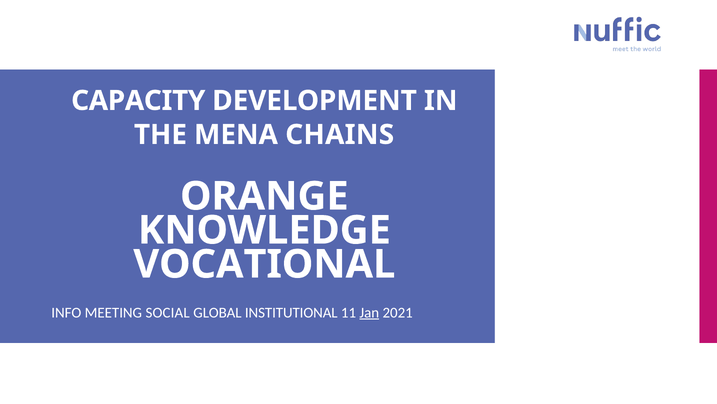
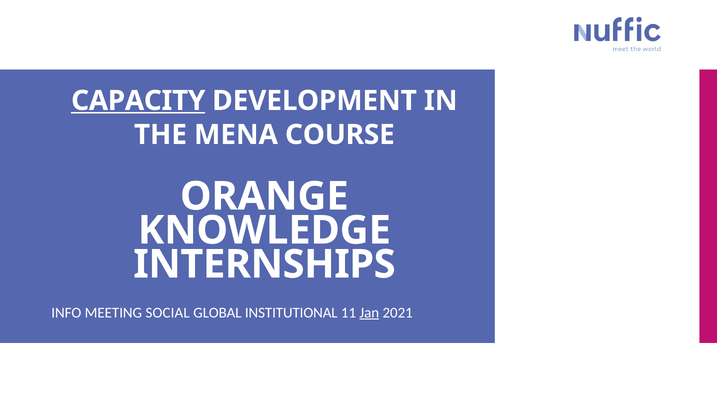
CAPACITY underline: none -> present (138, 101)
CHAINS: CHAINS -> COURSE (340, 134)
VOCATIONAL: VOCATIONAL -> INTERNSHIPS (264, 264)
